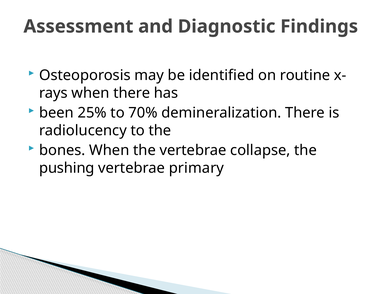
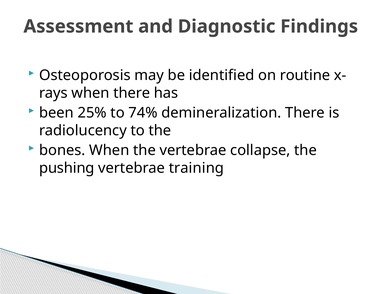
70%: 70% -> 74% (143, 113)
primary: primary -> training (196, 168)
